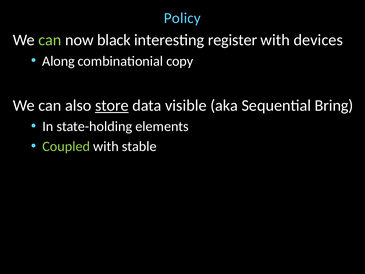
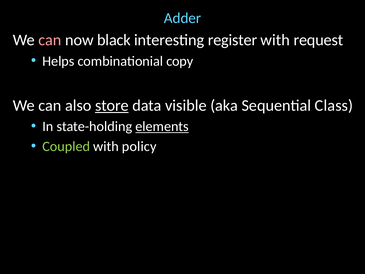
Policy: Policy -> Adder (183, 18)
can colour: light green -> pink (50, 40)
devices: devices -> request (318, 40)
Along: Along -> Helps (58, 61)
Bring: Bring -> Class (334, 105)
elements underline: none -> present (162, 126)
stable: stable -> policy (139, 146)
